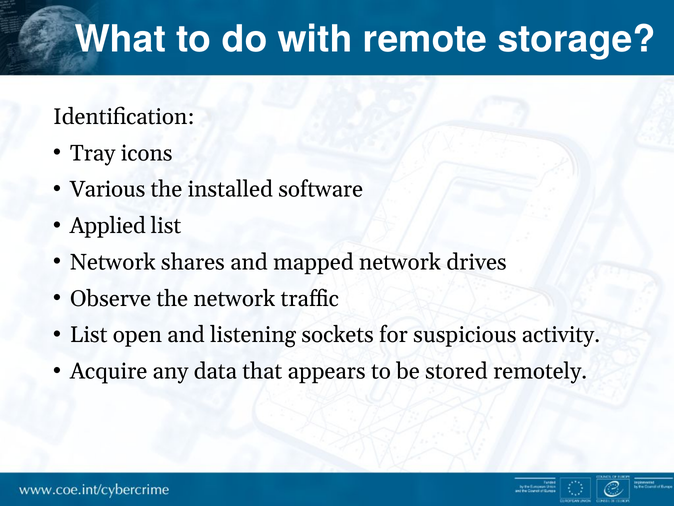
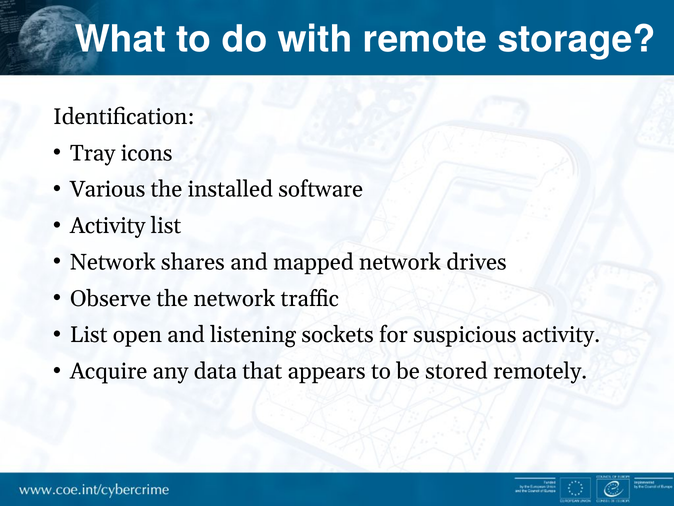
Applied: Applied -> Activity (108, 226)
